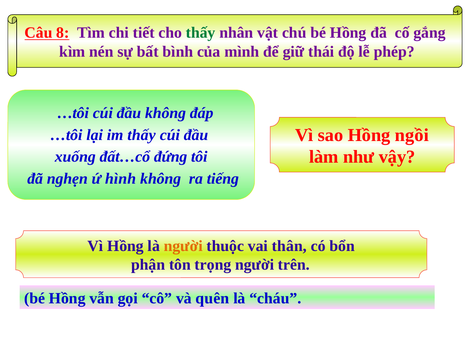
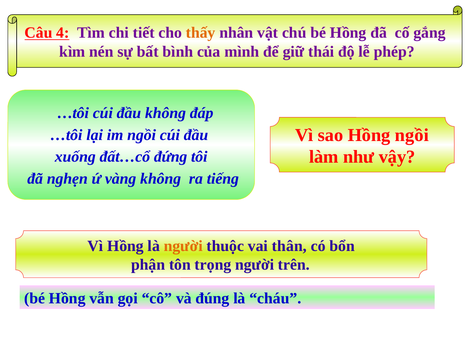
8: 8 -> 4 (63, 33)
thấy colour: green -> orange (201, 33)
im thấy: thấy -> ngồi (142, 135)
hình: hình -> vàng (121, 179)
quên: quên -> đúng (213, 299)
